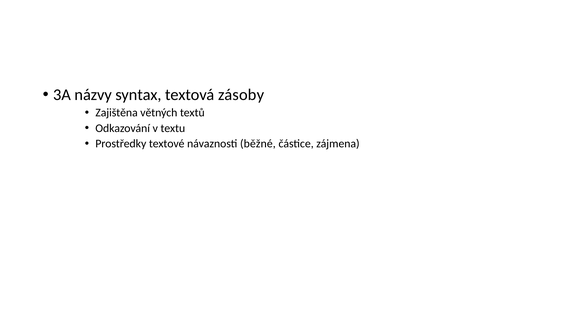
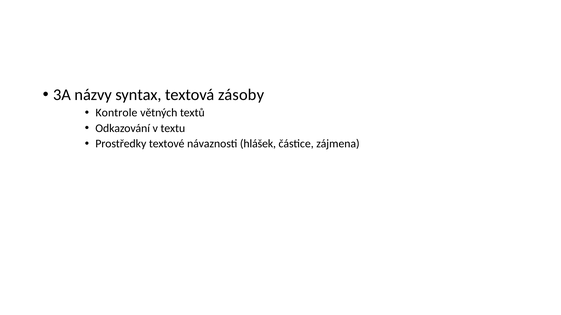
Zajištěna: Zajištěna -> Kontrole (116, 113)
běžné: běžné -> hlášek (258, 144)
